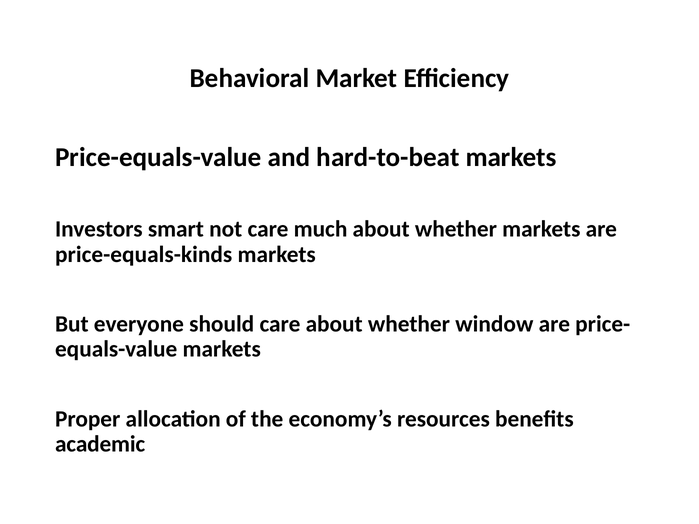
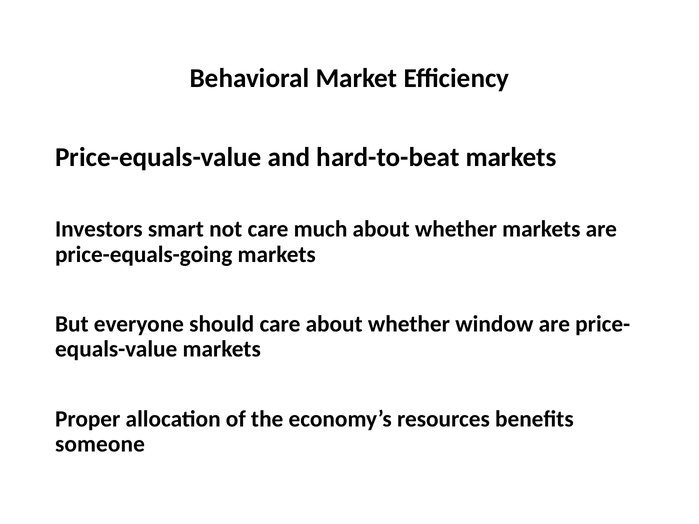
price-equals-kinds: price-equals-kinds -> price-equals-going (144, 255)
academic: academic -> someone (100, 444)
